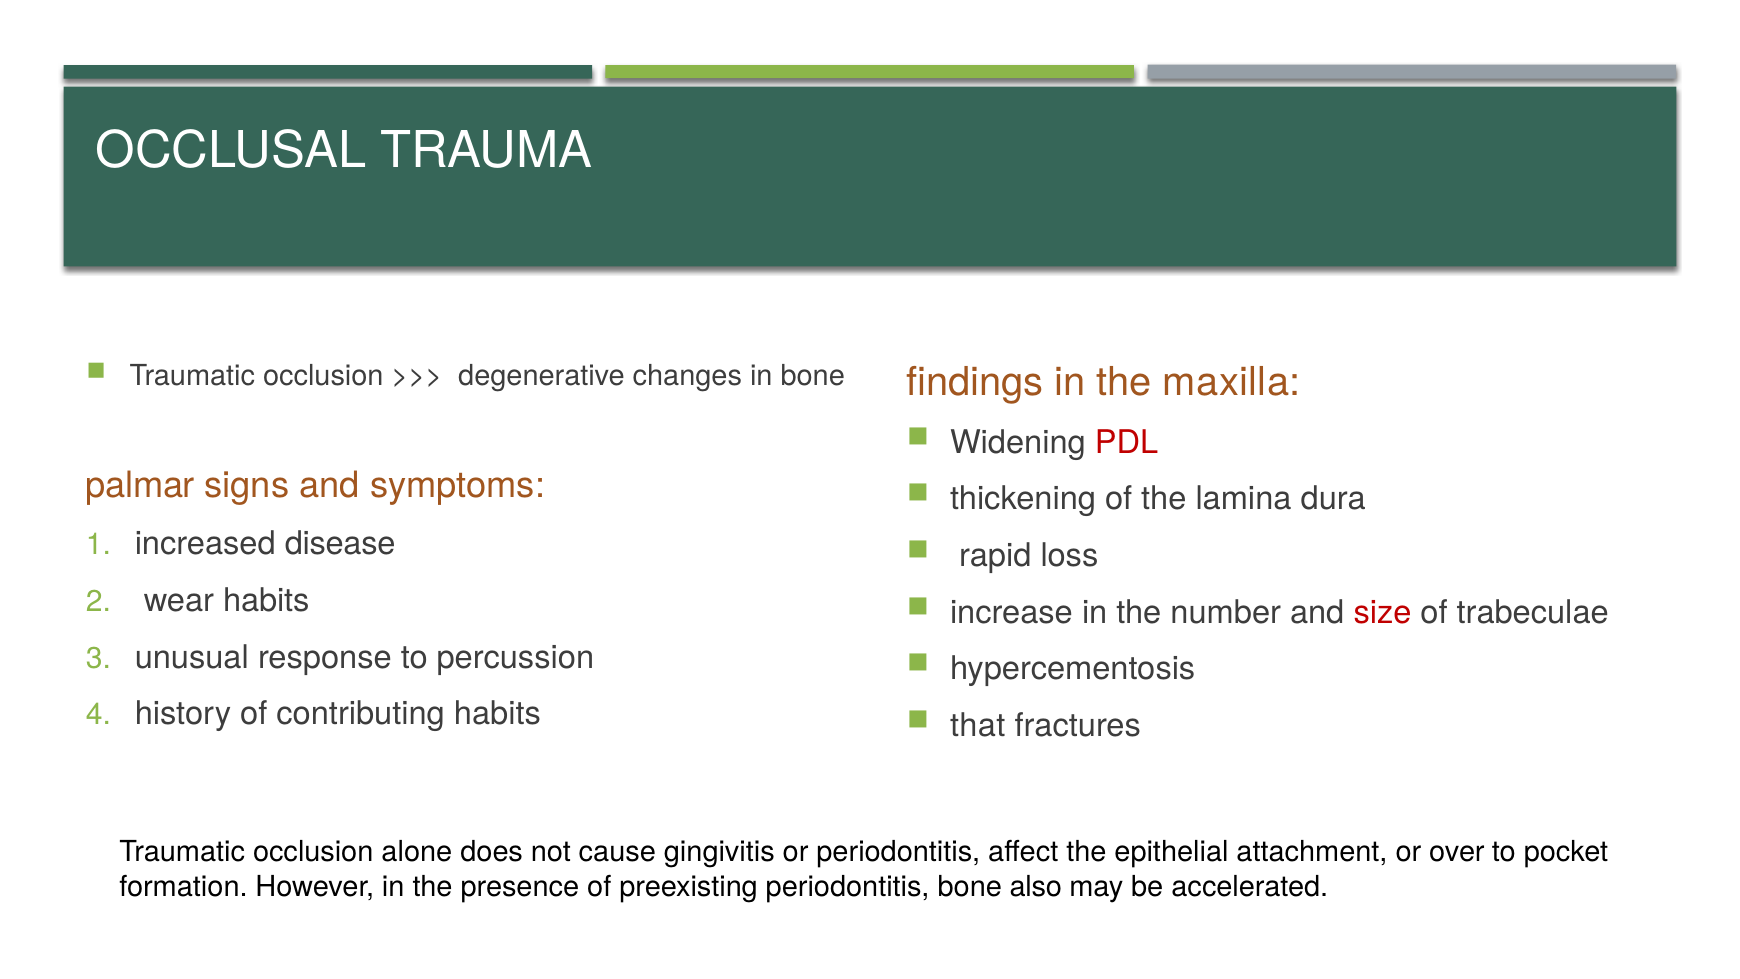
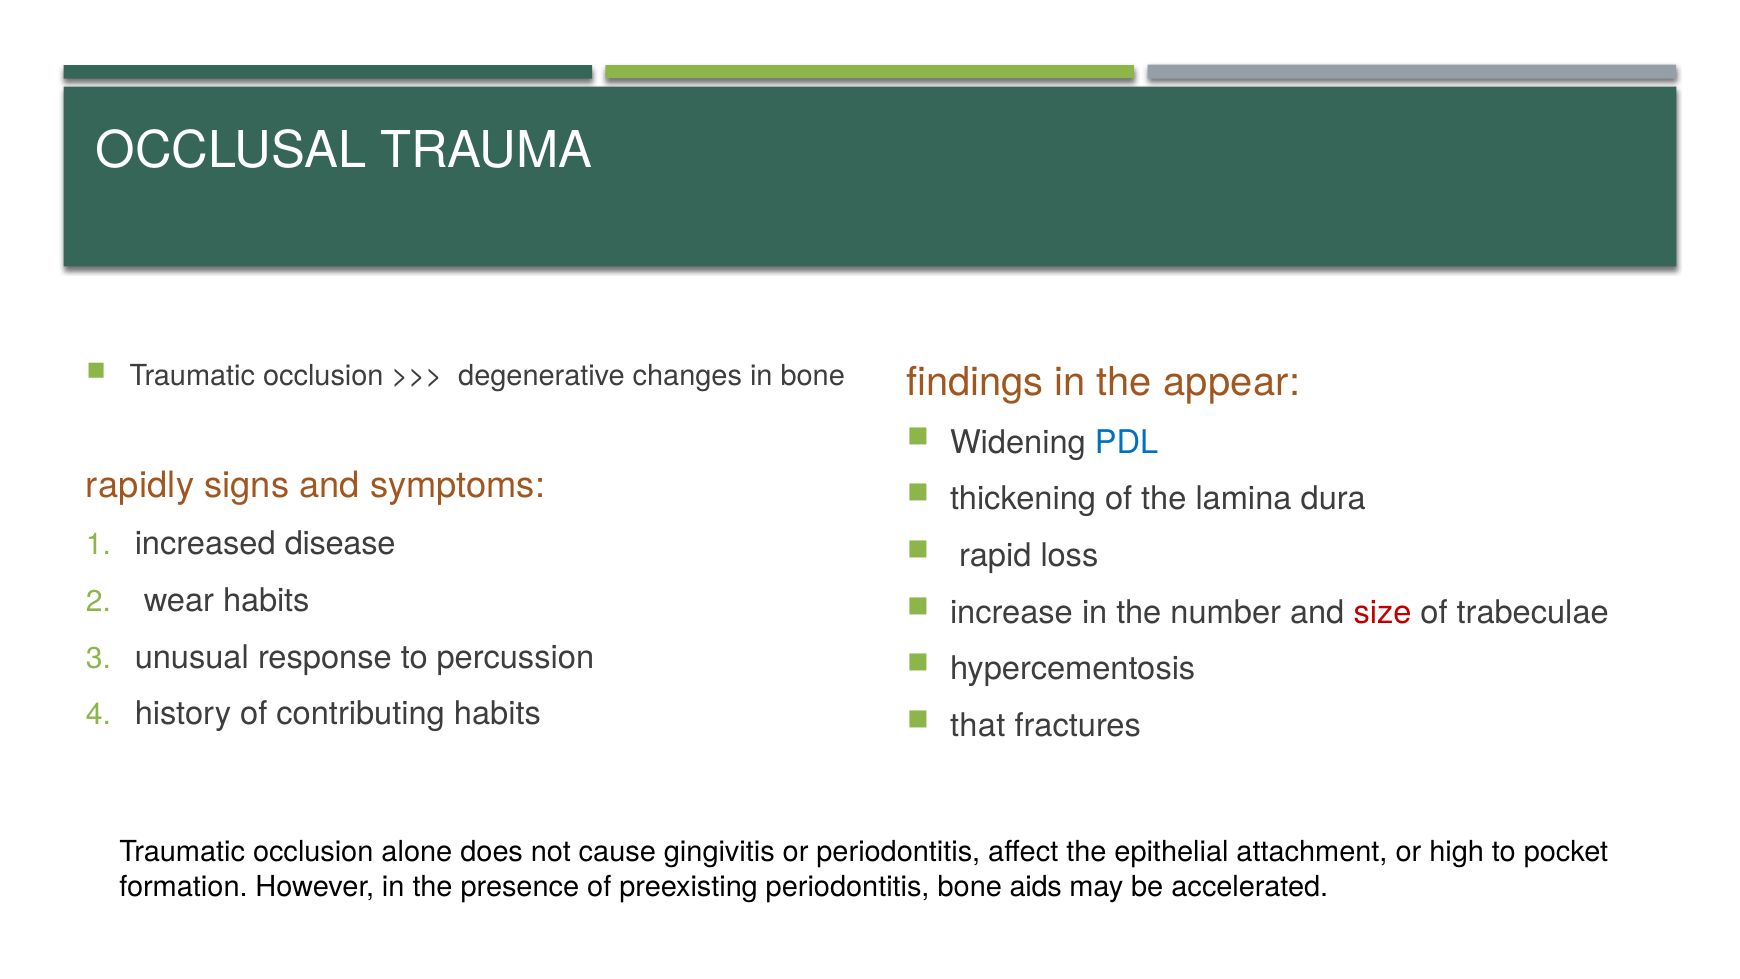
maxilla: maxilla -> appear (1232, 382)
PDL colour: red -> blue (1127, 442)
palmar: palmar -> rapidly (140, 485)
over: over -> high (1457, 852)
also: also -> aids (1036, 886)
